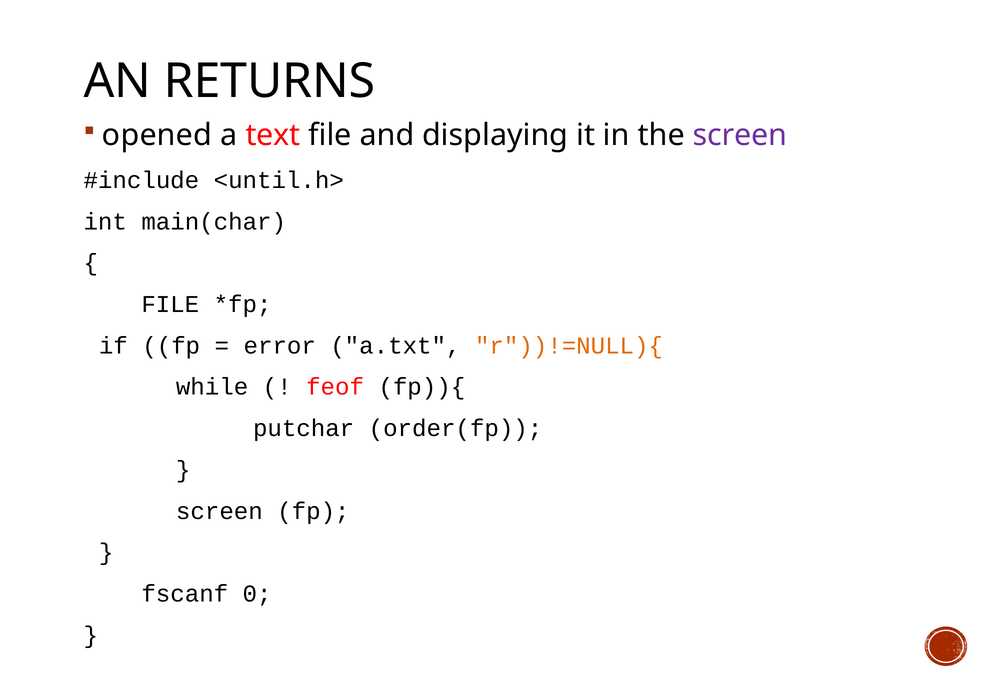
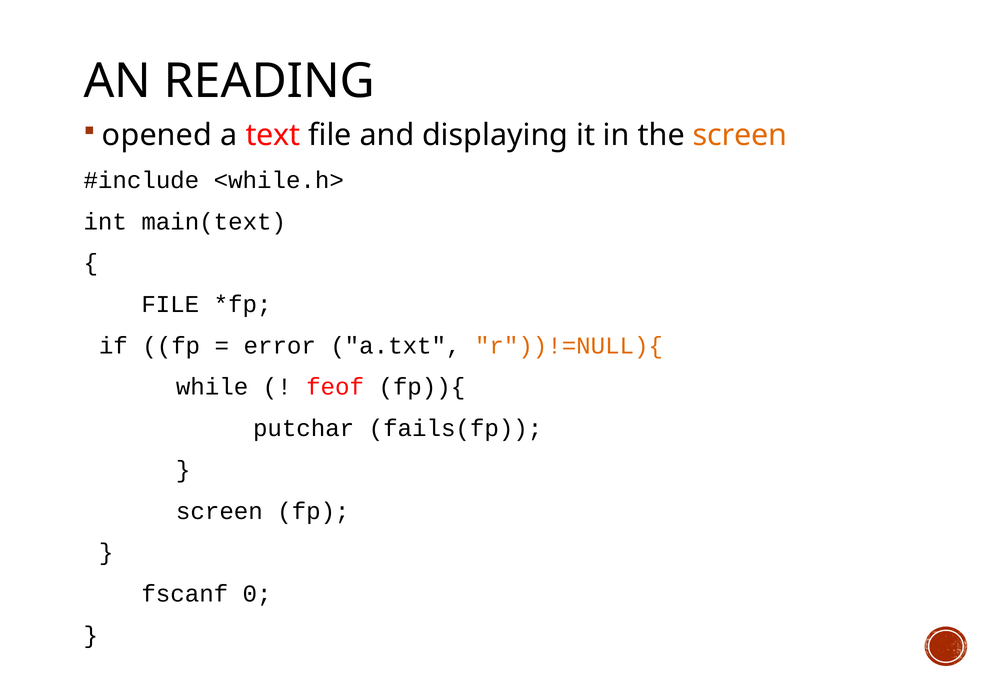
RETURNS: RETURNS -> READING (269, 81)
screen colour: purple -> orange (740, 135)
<until.h>: <until.h> -> <while.h> (279, 180)
main(char: main(char -> main(text (214, 221)
order(fp: order(fp -> fails(fp (456, 428)
